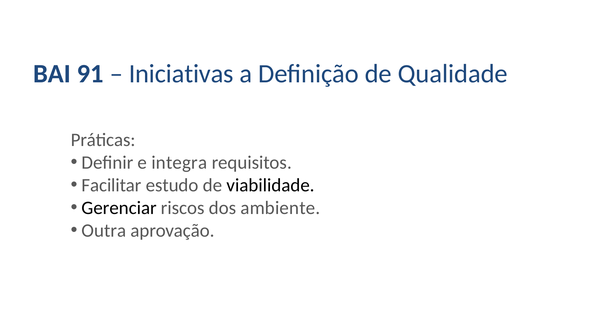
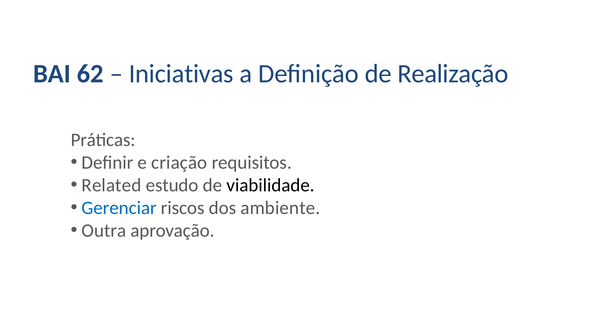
91: 91 -> 62 (90, 74)
Qualidade: Qualidade -> Realização (453, 74)
integra: integra -> criação (179, 162)
Facilitar: Facilitar -> Related (111, 185)
Gerenciar colour: black -> blue (119, 208)
